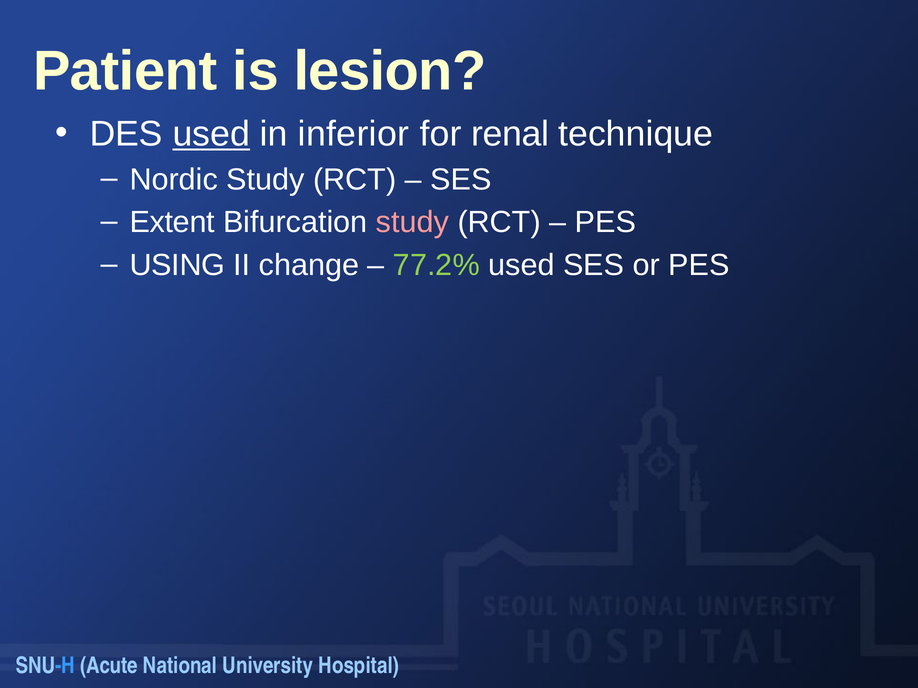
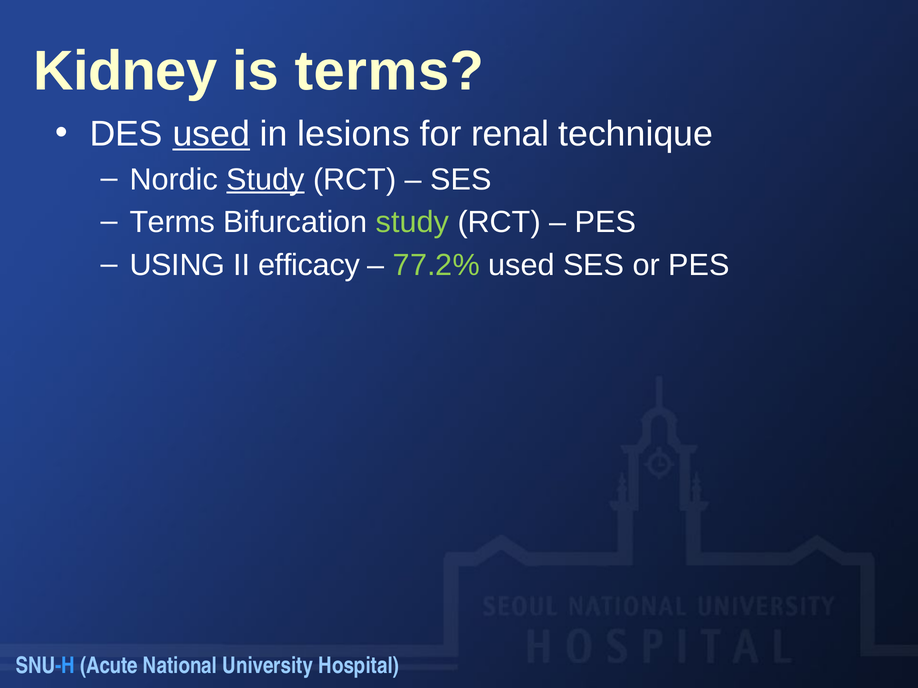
Patient: Patient -> Kidney (125, 72)
is lesion: lesion -> terms (389, 72)
inferior: inferior -> lesions (354, 134)
Study underline: none -> present (266, 180)
Extent: Extent -> Terms (172, 222)
study colour: pink -> light green (413, 222)
change: change -> efficacy (309, 265)
